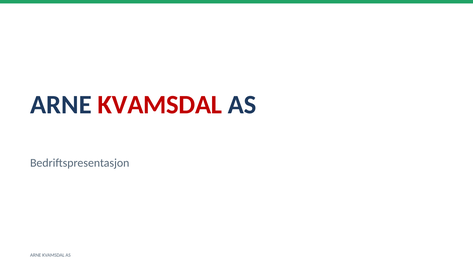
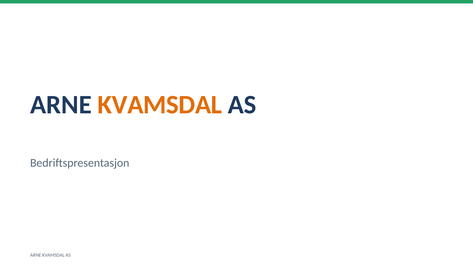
KVAMSDAL colour: red -> orange (160, 105)
